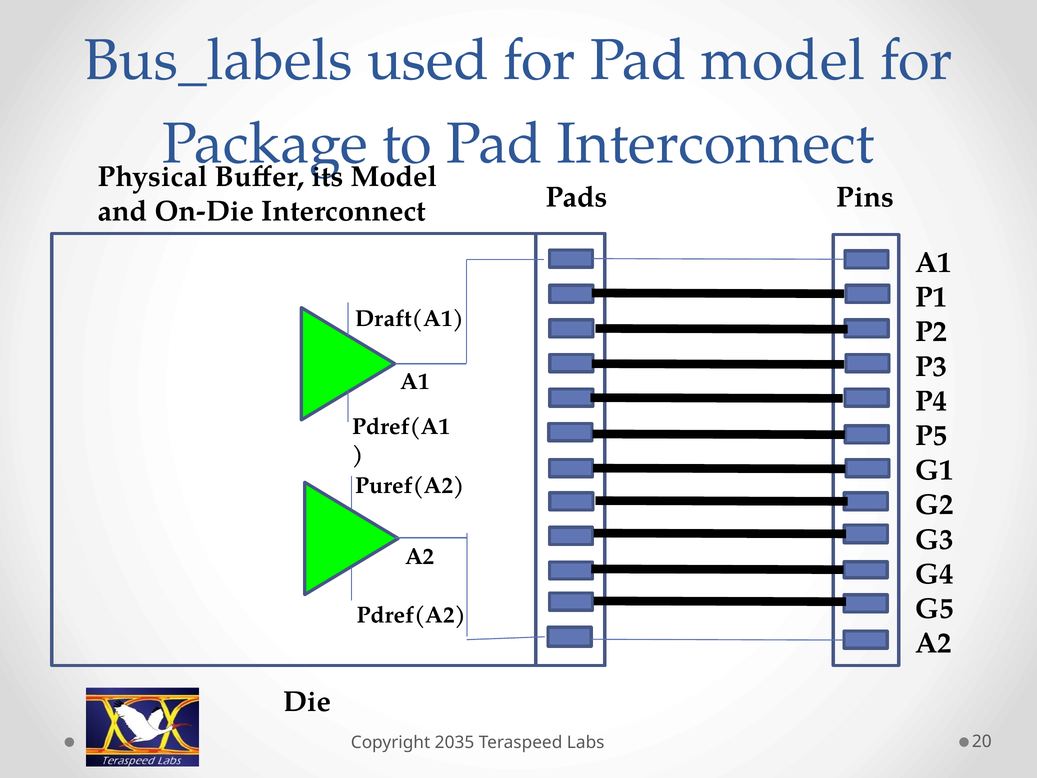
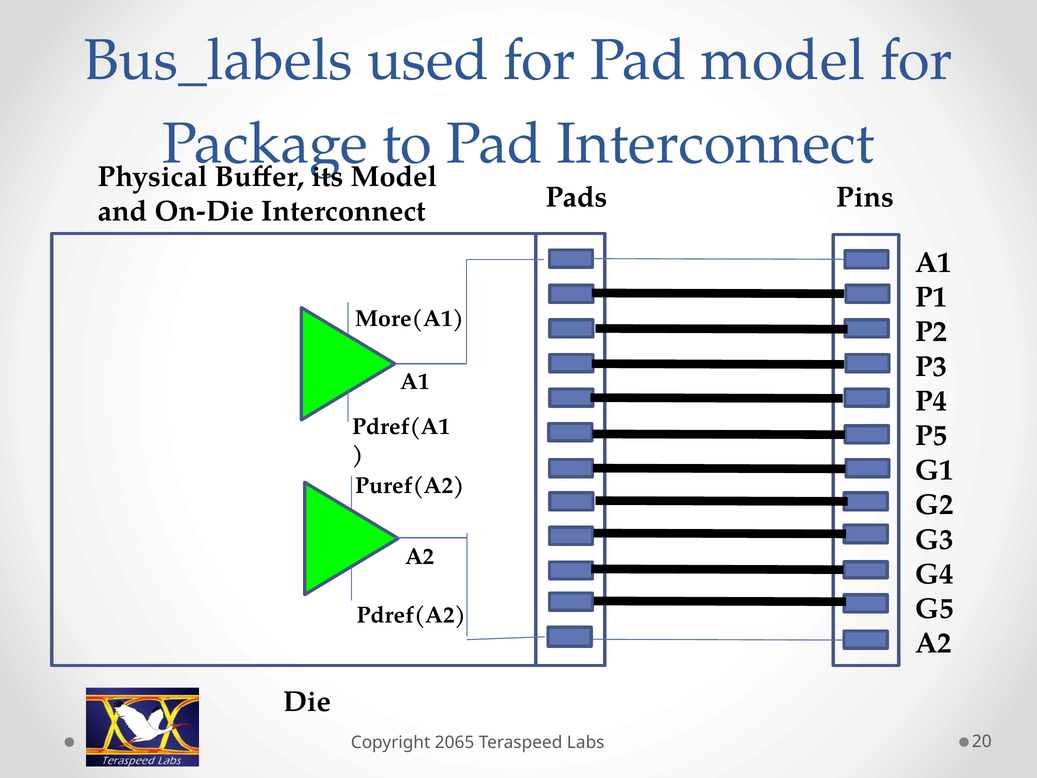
Draft(A1: Draft(A1 -> More(A1 (410, 319)
2035: 2035 -> 2065 (455, 742)
